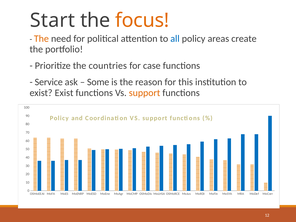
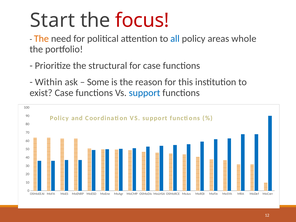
focus colour: orange -> red (142, 20)
create: create -> whole (244, 39)
countries: countries -> structural (108, 66)
Service: Service -> Within (49, 82)
exist Exist: Exist -> Case (64, 93)
support colour: orange -> blue (145, 93)
